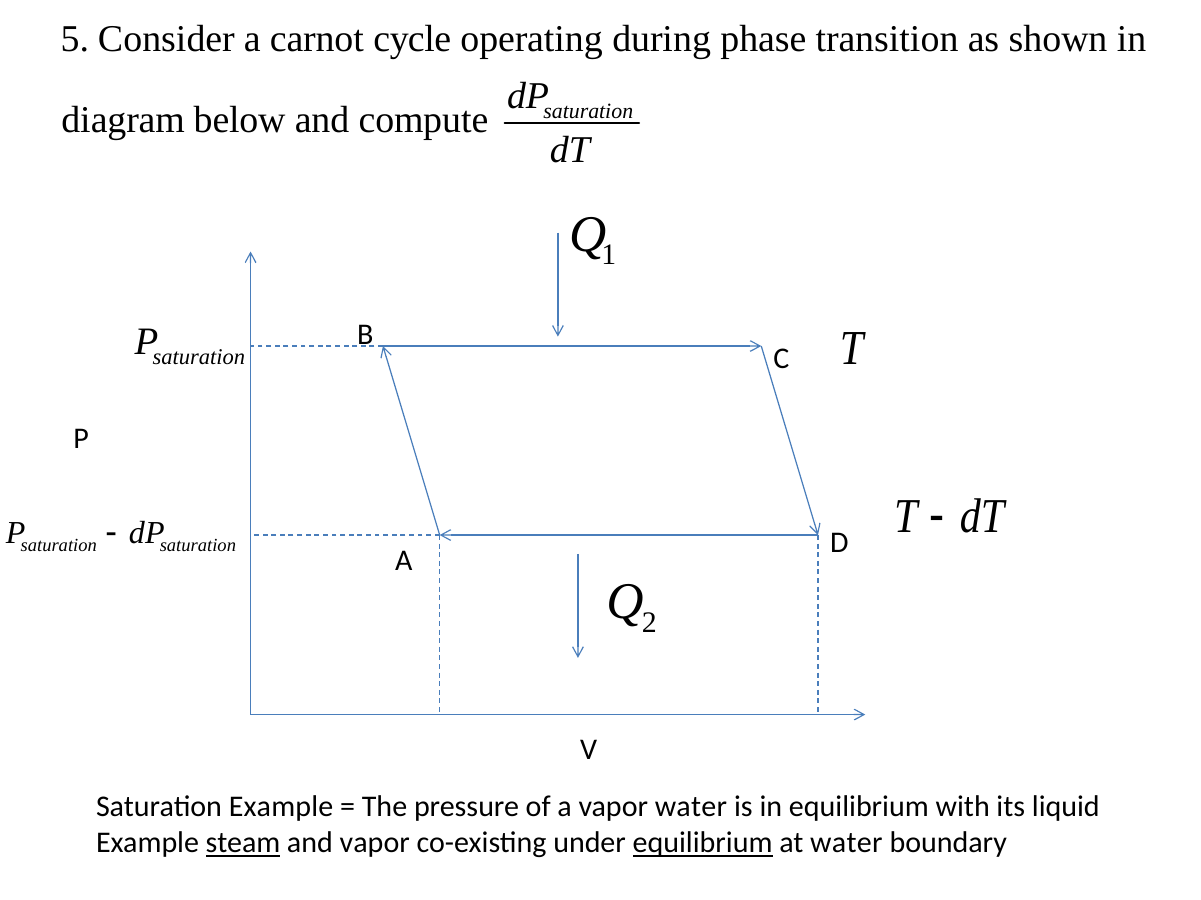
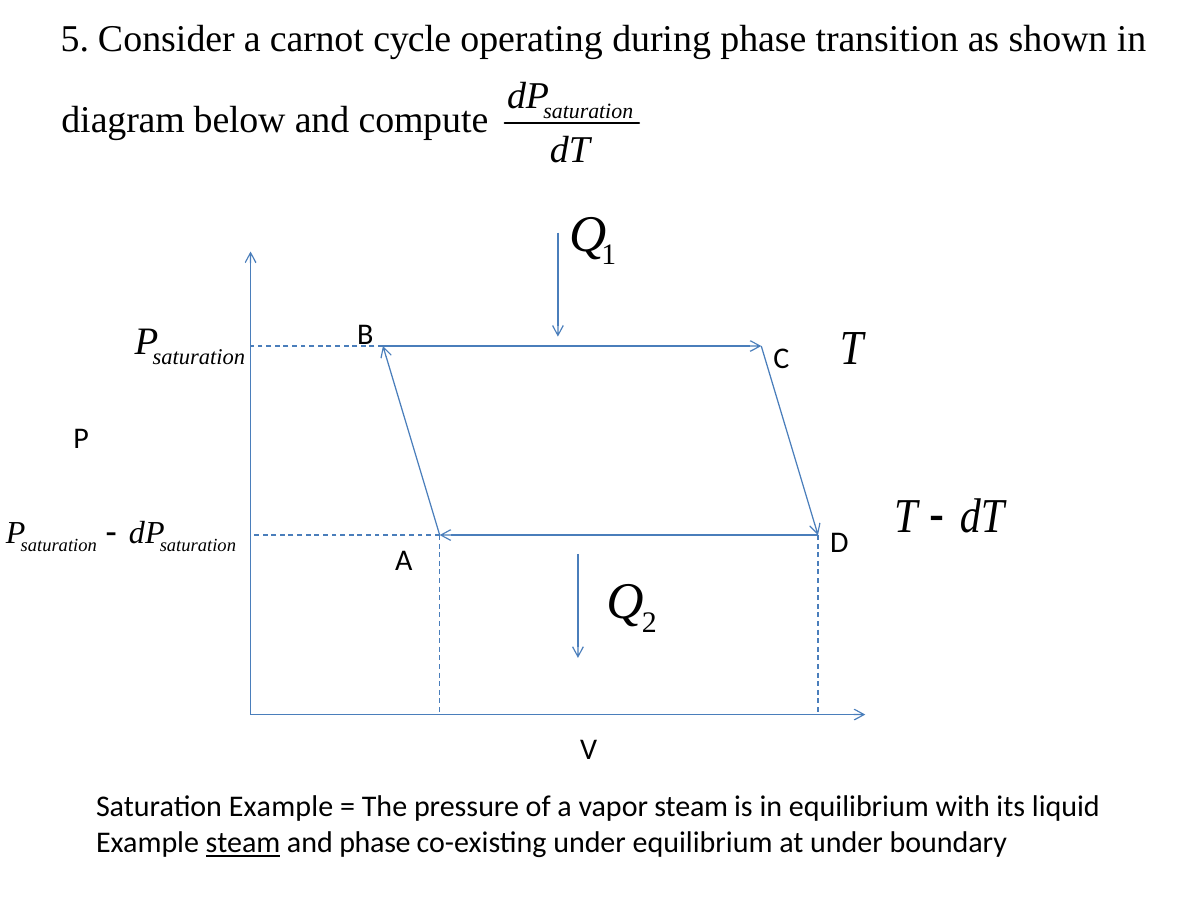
vapor water: water -> steam (691, 807)
and vapor: vapor -> phase (375, 843)
equilibrium underline: present -> none (703, 843)
at water: water -> under (847, 843)
